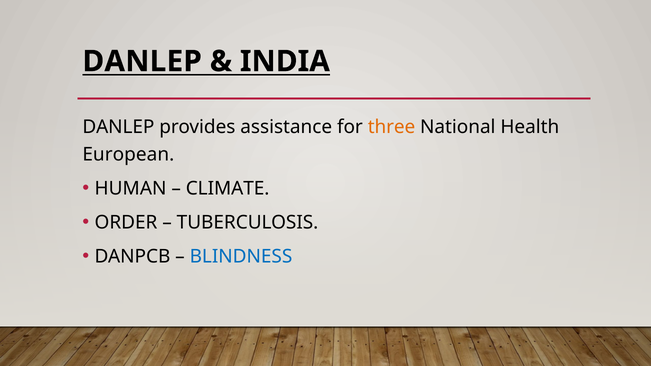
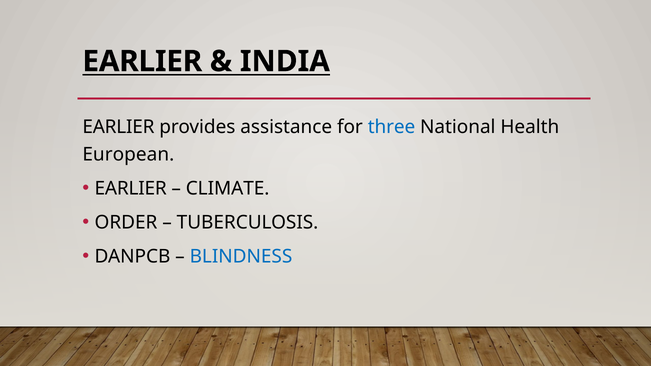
DANLEP: DANLEP -> EARLIER (142, 61)
DANLEP: DANLEP -> EARLIER (118, 127)
three colour: orange -> blue (391, 127)
HUMAN: HUMAN -> EARLIER (131, 189)
